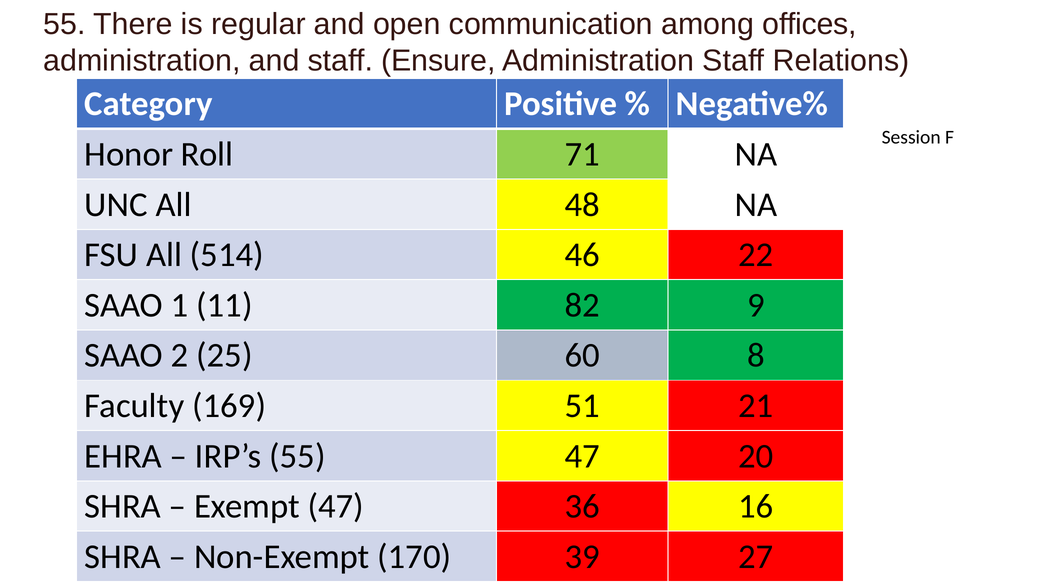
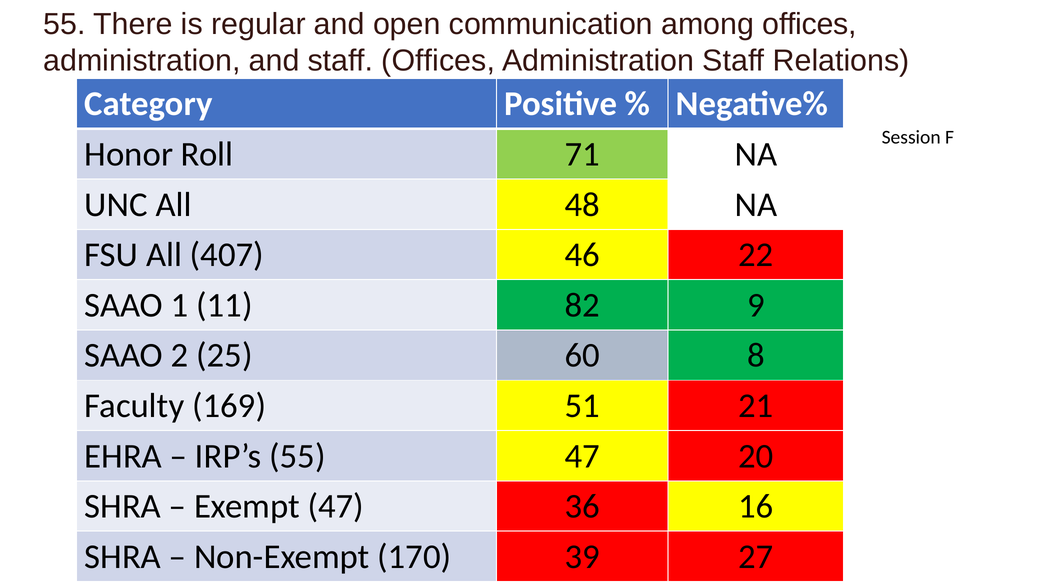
staff Ensure: Ensure -> Offices (438, 61)
514: 514 -> 407 (227, 255)
